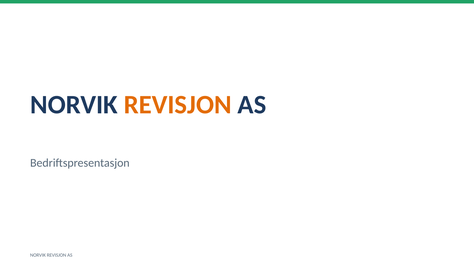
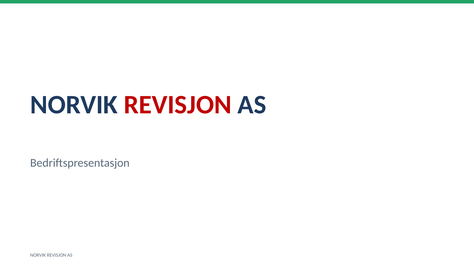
REVISJON colour: orange -> red (178, 105)
